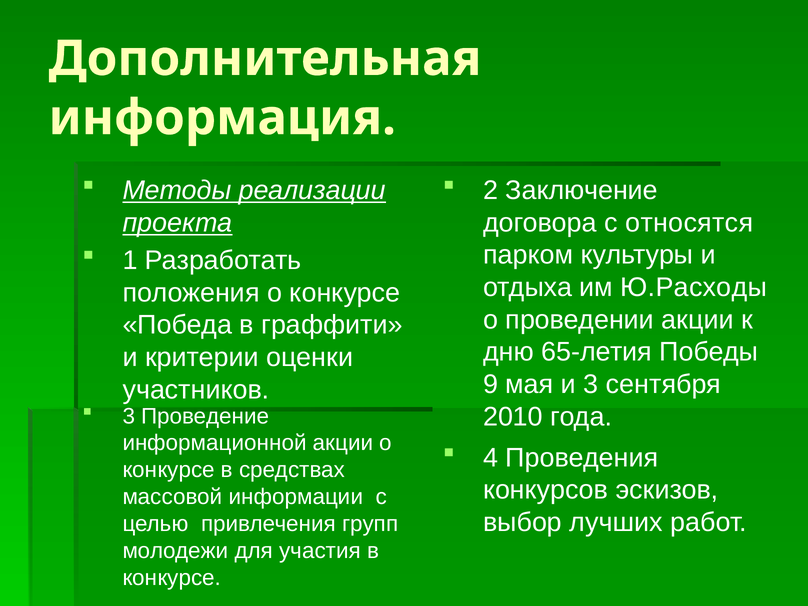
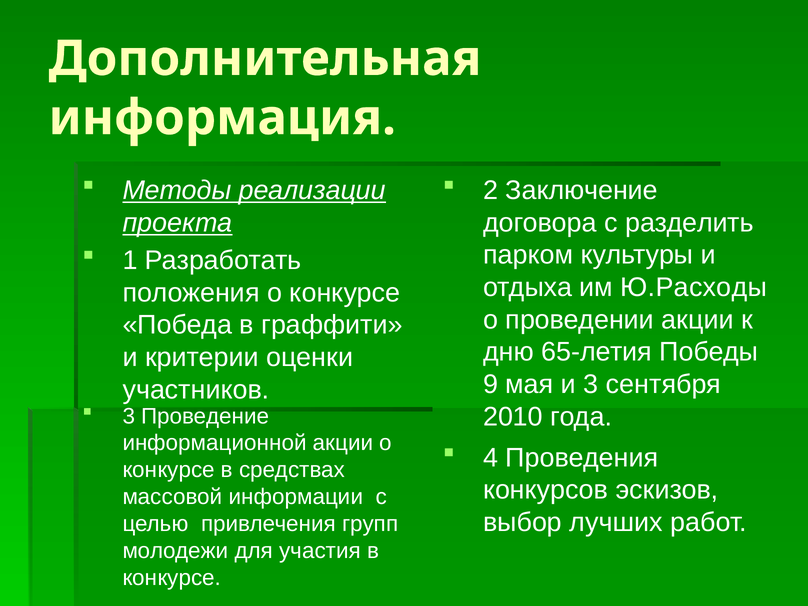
относятся: относятся -> разделить (689, 223)
